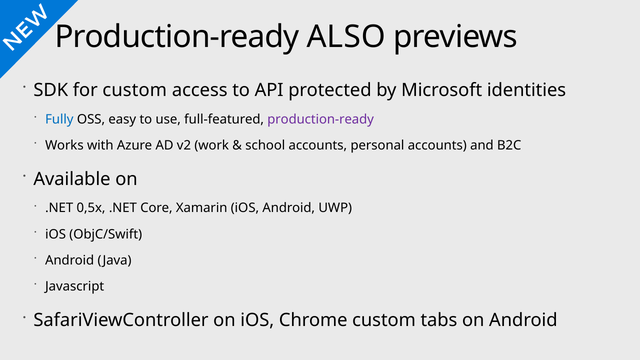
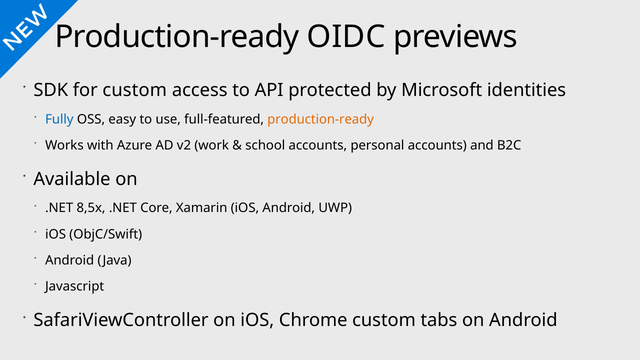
ALSO: ALSO -> OIDC (346, 37)
production-ready colour: purple -> orange (321, 119)
0,5x: 0,5x -> 8,5x (91, 208)
